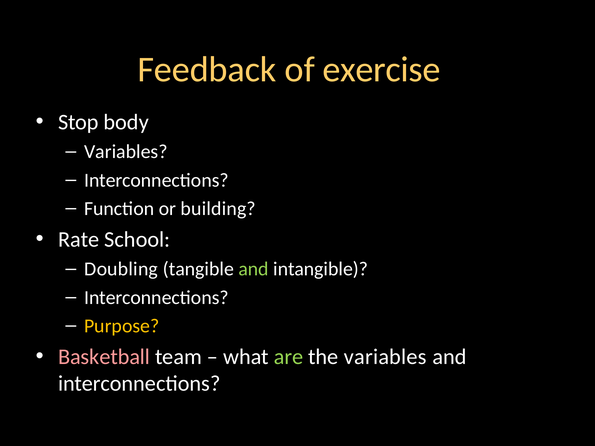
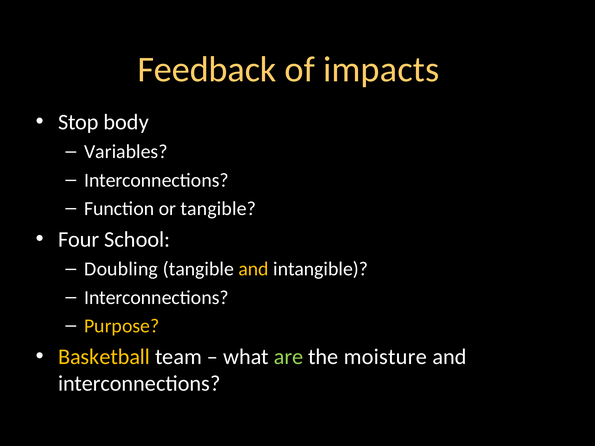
exercise: exercise -> impacts (381, 69)
or building: building -> tangible (218, 209)
Rate: Rate -> Four (79, 239)
and colour: light green -> yellow (254, 269)
Basketball colour: pink -> yellow (104, 357)
the variables: variables -> moisture (385, 357)
